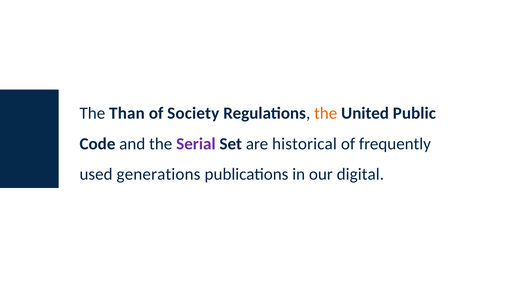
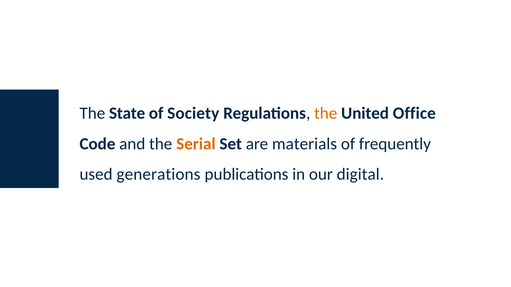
Than: Than -> State (127, 113)
Public: Public -> Office (414, 113)
Serial colour: purple -> orange (196, 144)
historical: historical -> materials (305, 144)
